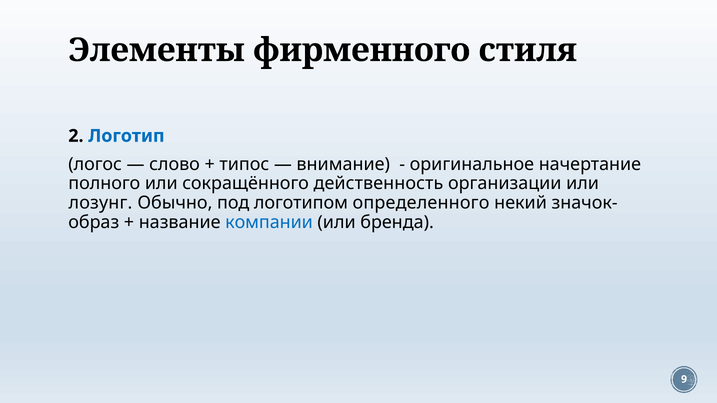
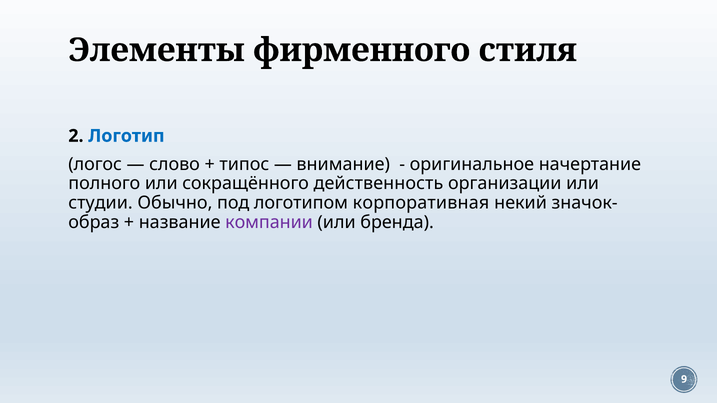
лозунг: лозунг -> студии (101, 203)
определенного: определенного -> корпоративная (421, 203)
компании colour: blue -> purple (269, 222)
